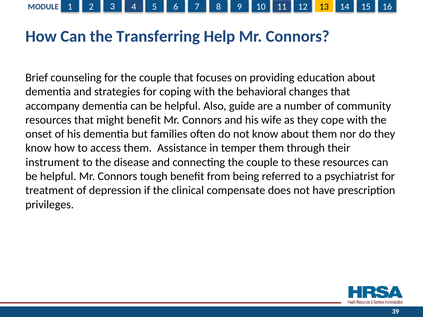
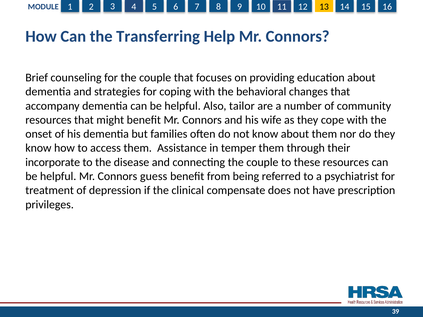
guide: guide -> tailor (242, 106)
instrument: instrument -> incorporate (53, 162)
tough: tough -> guess (154, 176)
